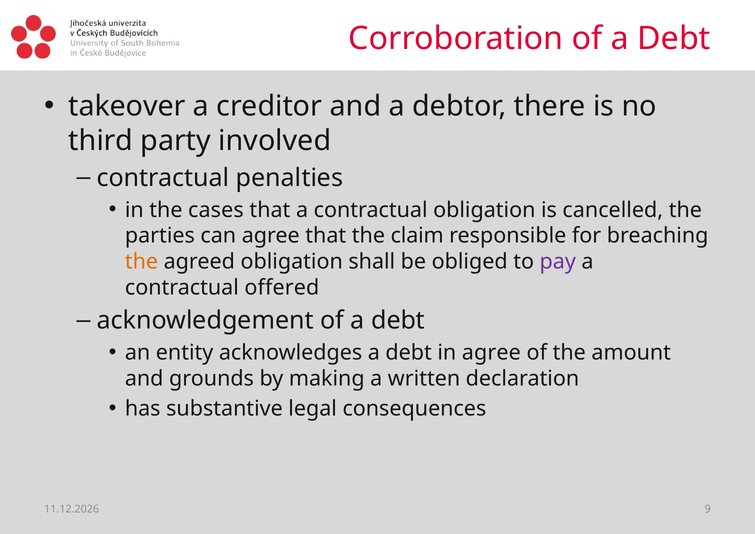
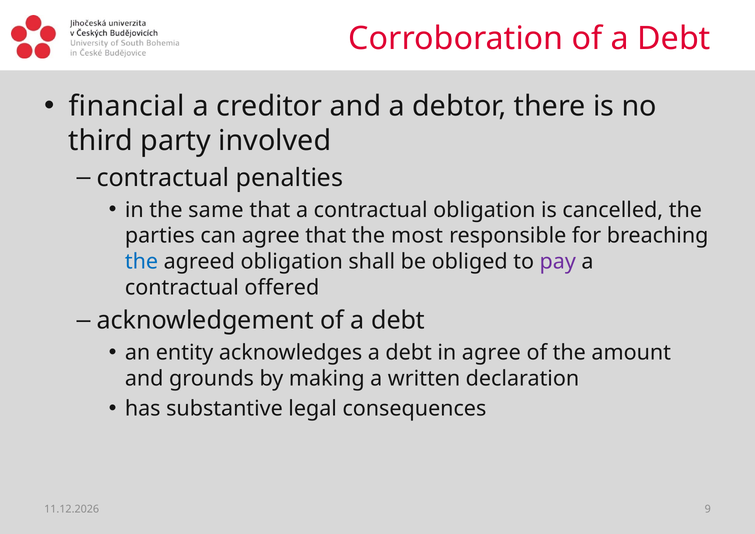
takeover: takeover -> financial (127, 106)
cases: cases -> same (216, 210)
claim: claim -> most (417, 236)
the colour: orange -> blue (142, 262)
